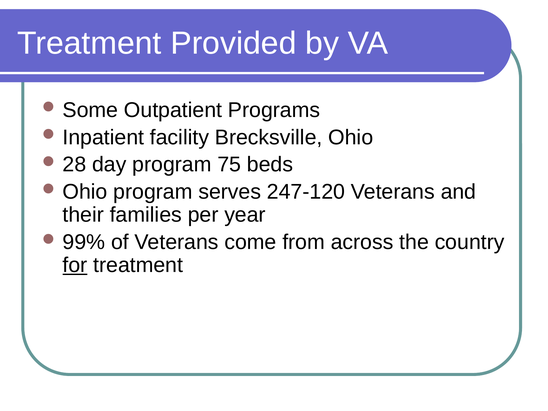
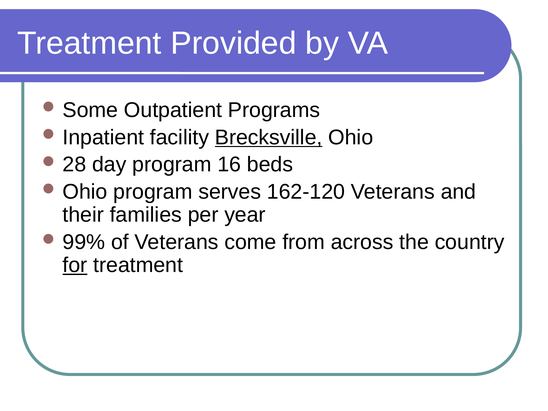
Brecksville underline: none -> present (269, 137)
75: 75 -> 16 (229, 165)
247-120: 247-120 -> 162-120 (306, 192)
